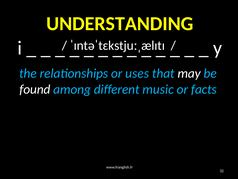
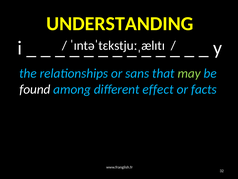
uses: uses -> sans (137, 73)
may colour: white -> light green (189, 73)
music: music -> effect (158, 89)
